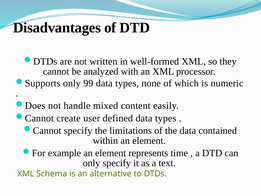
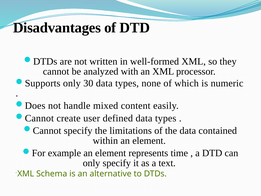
99: 99 -> 30 (88, 83)
